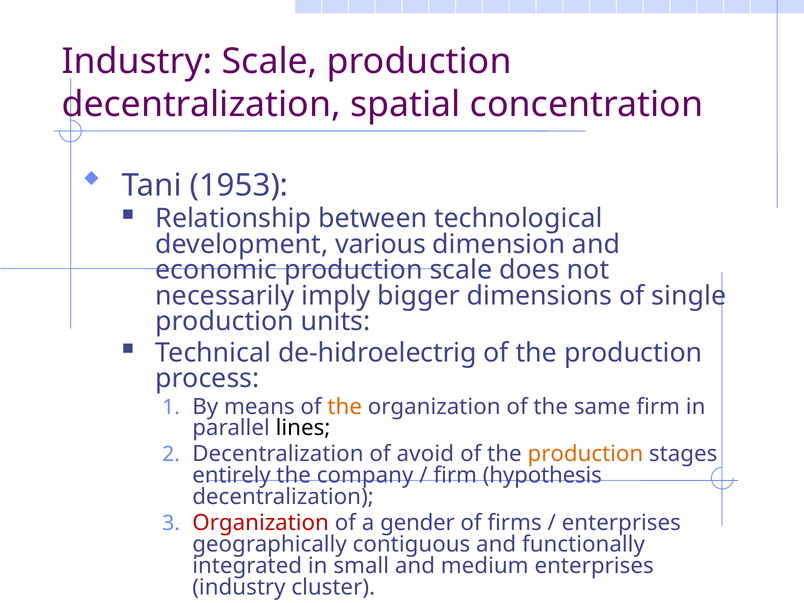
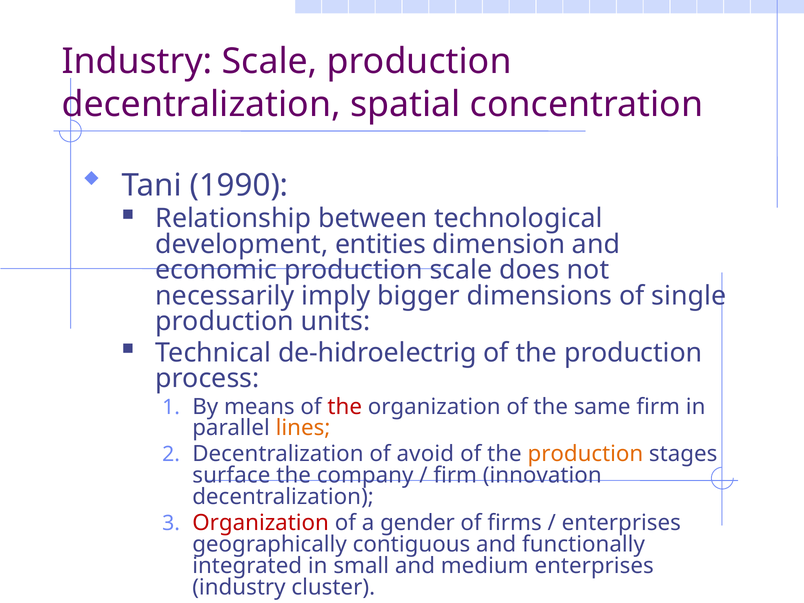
1953: 1953 -> 1990 (239, 185)
various: various -> entities (381, 244)
the colour: orange -> red (345, 407)
lines colour: black -> orange (303, 428)
entirely: entirely -> surface (231, 475)
hypothesis: hypothesis -> innovation (542, 475)
